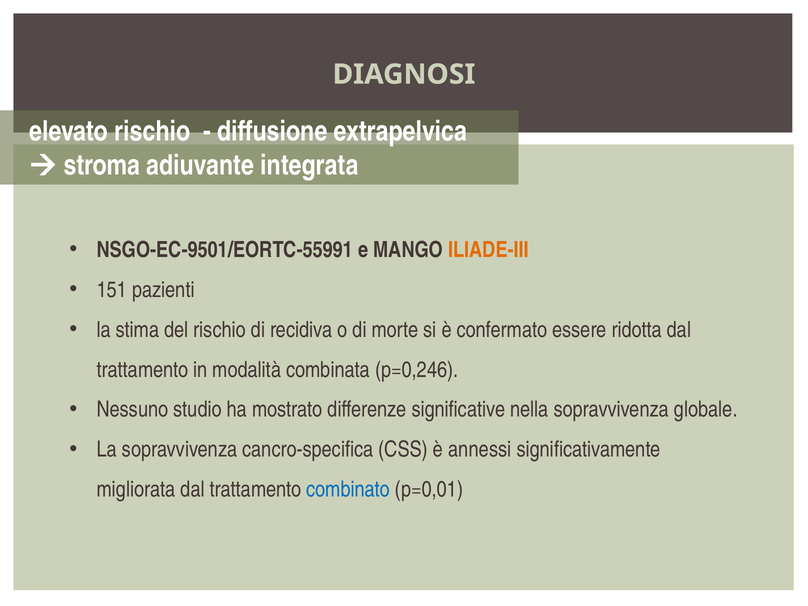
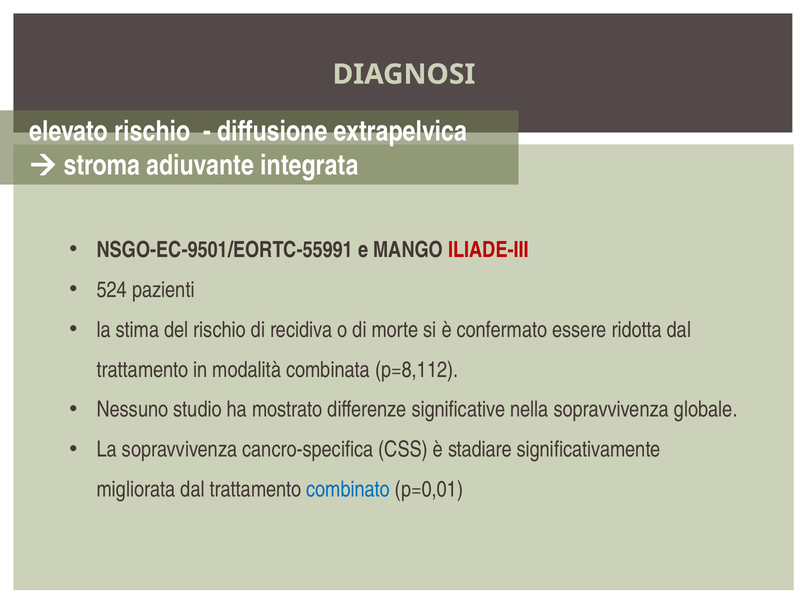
ILIADE-III colour: orange -> red (489, 250)
151: 151 -> 524 (112, 290)
p=0,246: p=0,246 -> p=8,112 (417, 370)
annessi: annessi -> stadiare (480, 450)
